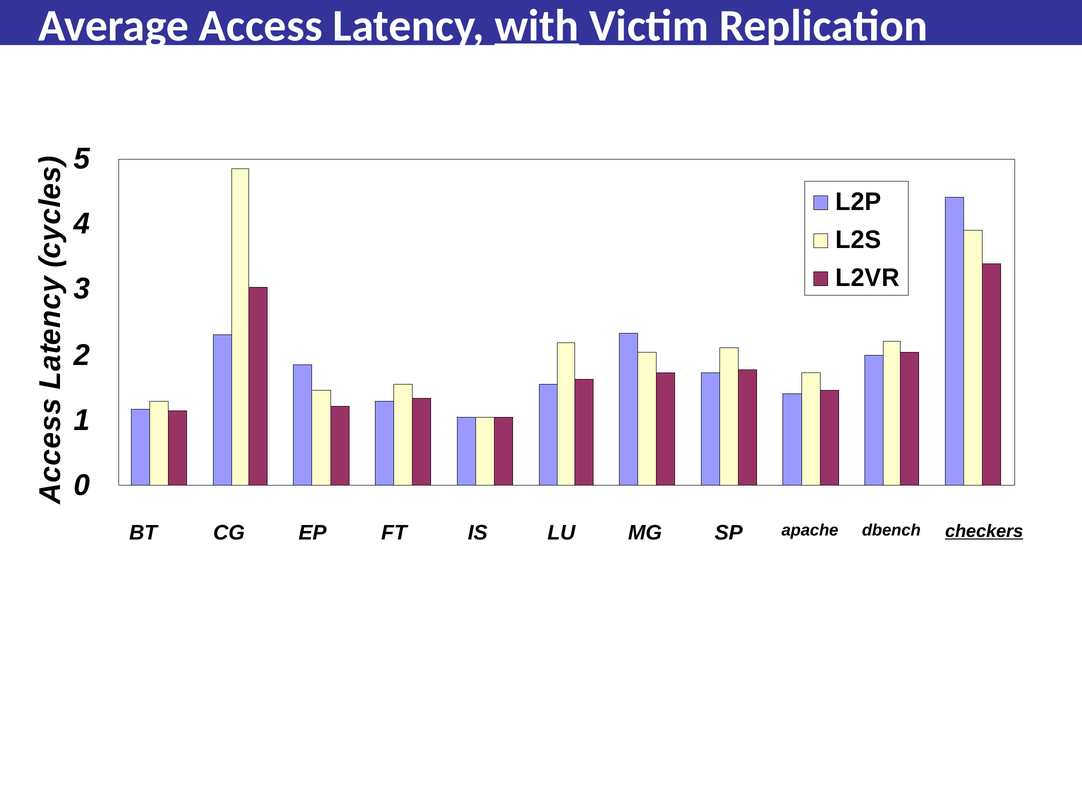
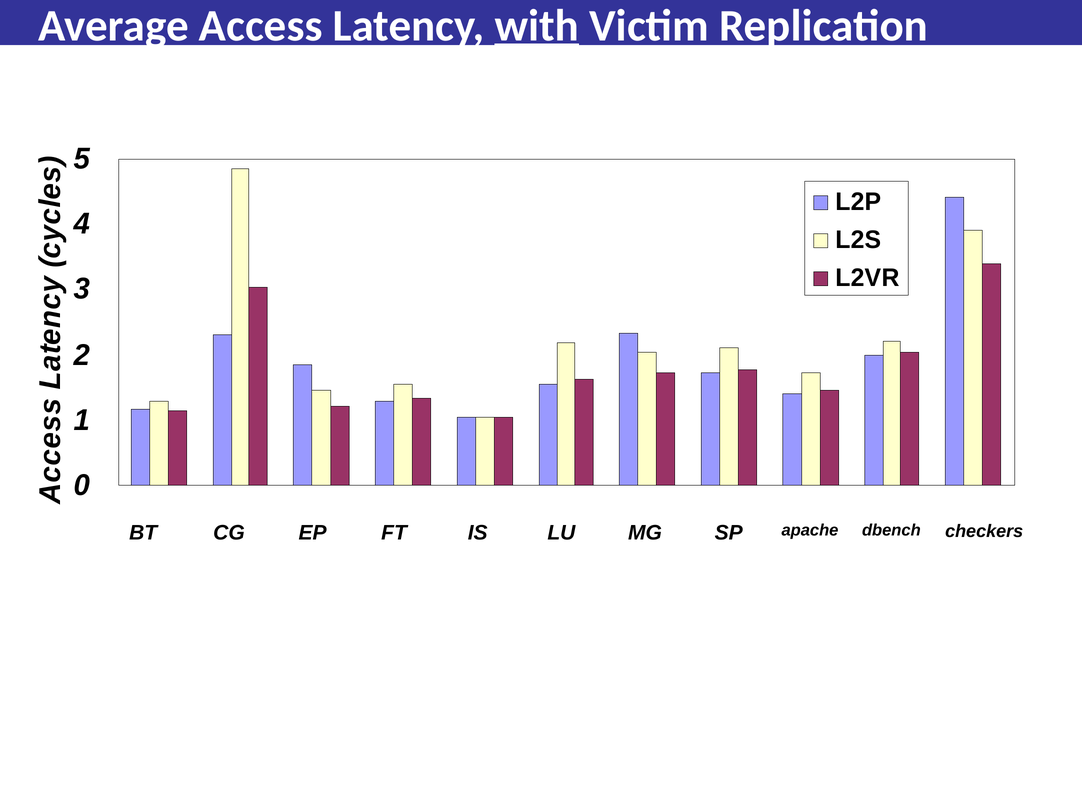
checkers underline: present -> none (984, 531)
